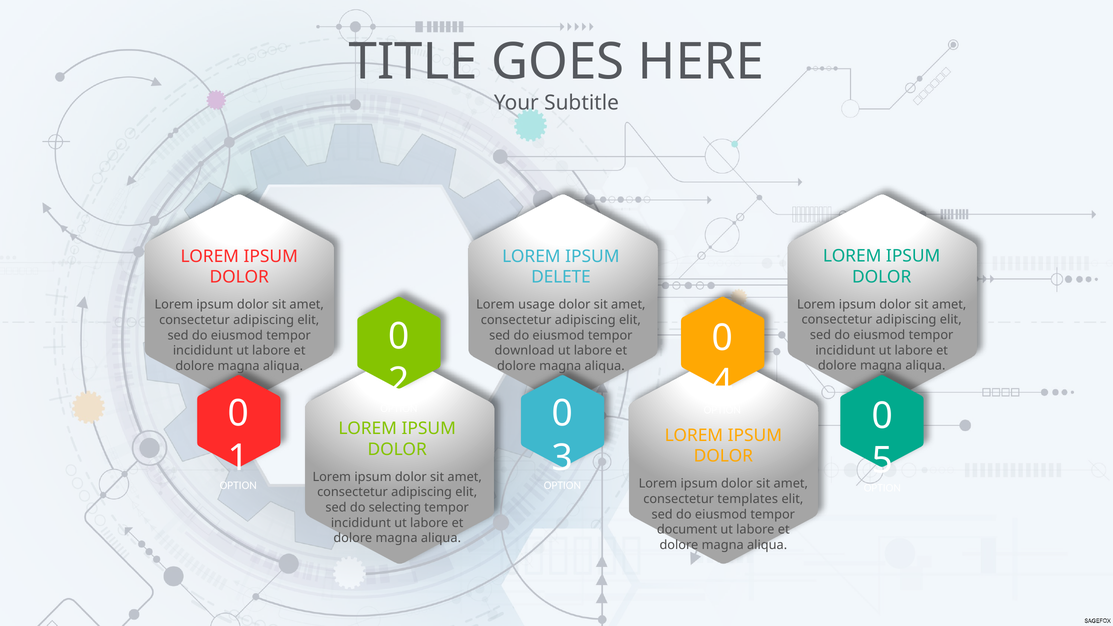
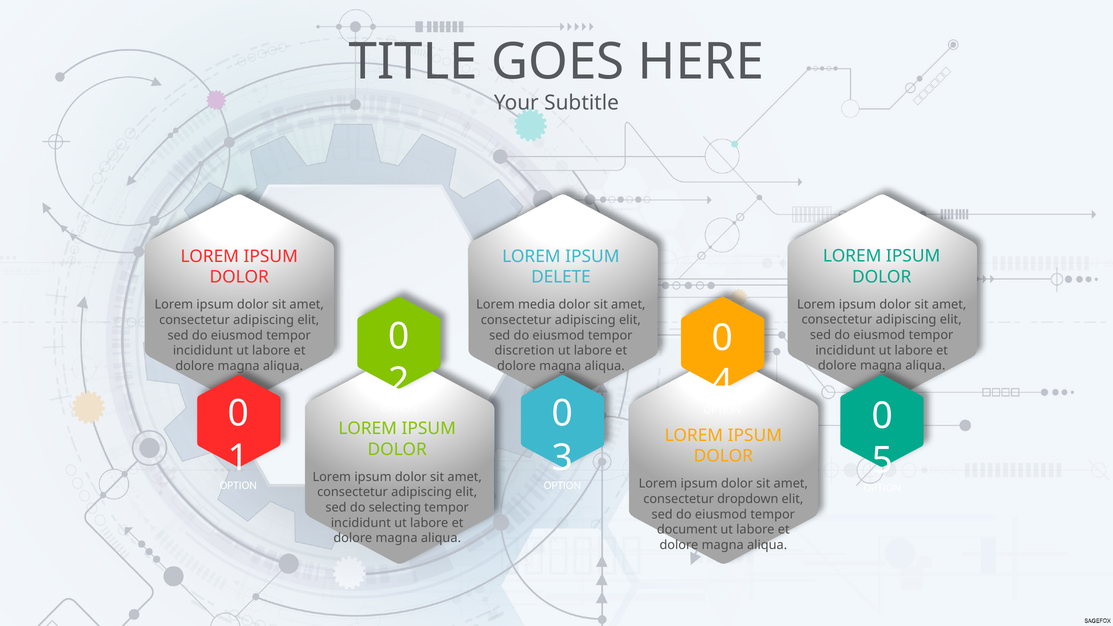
usage: usage -> media (537, 305)
download: download -> discretion (525, 351)
templates: templates -> dropdown (748, 499)
